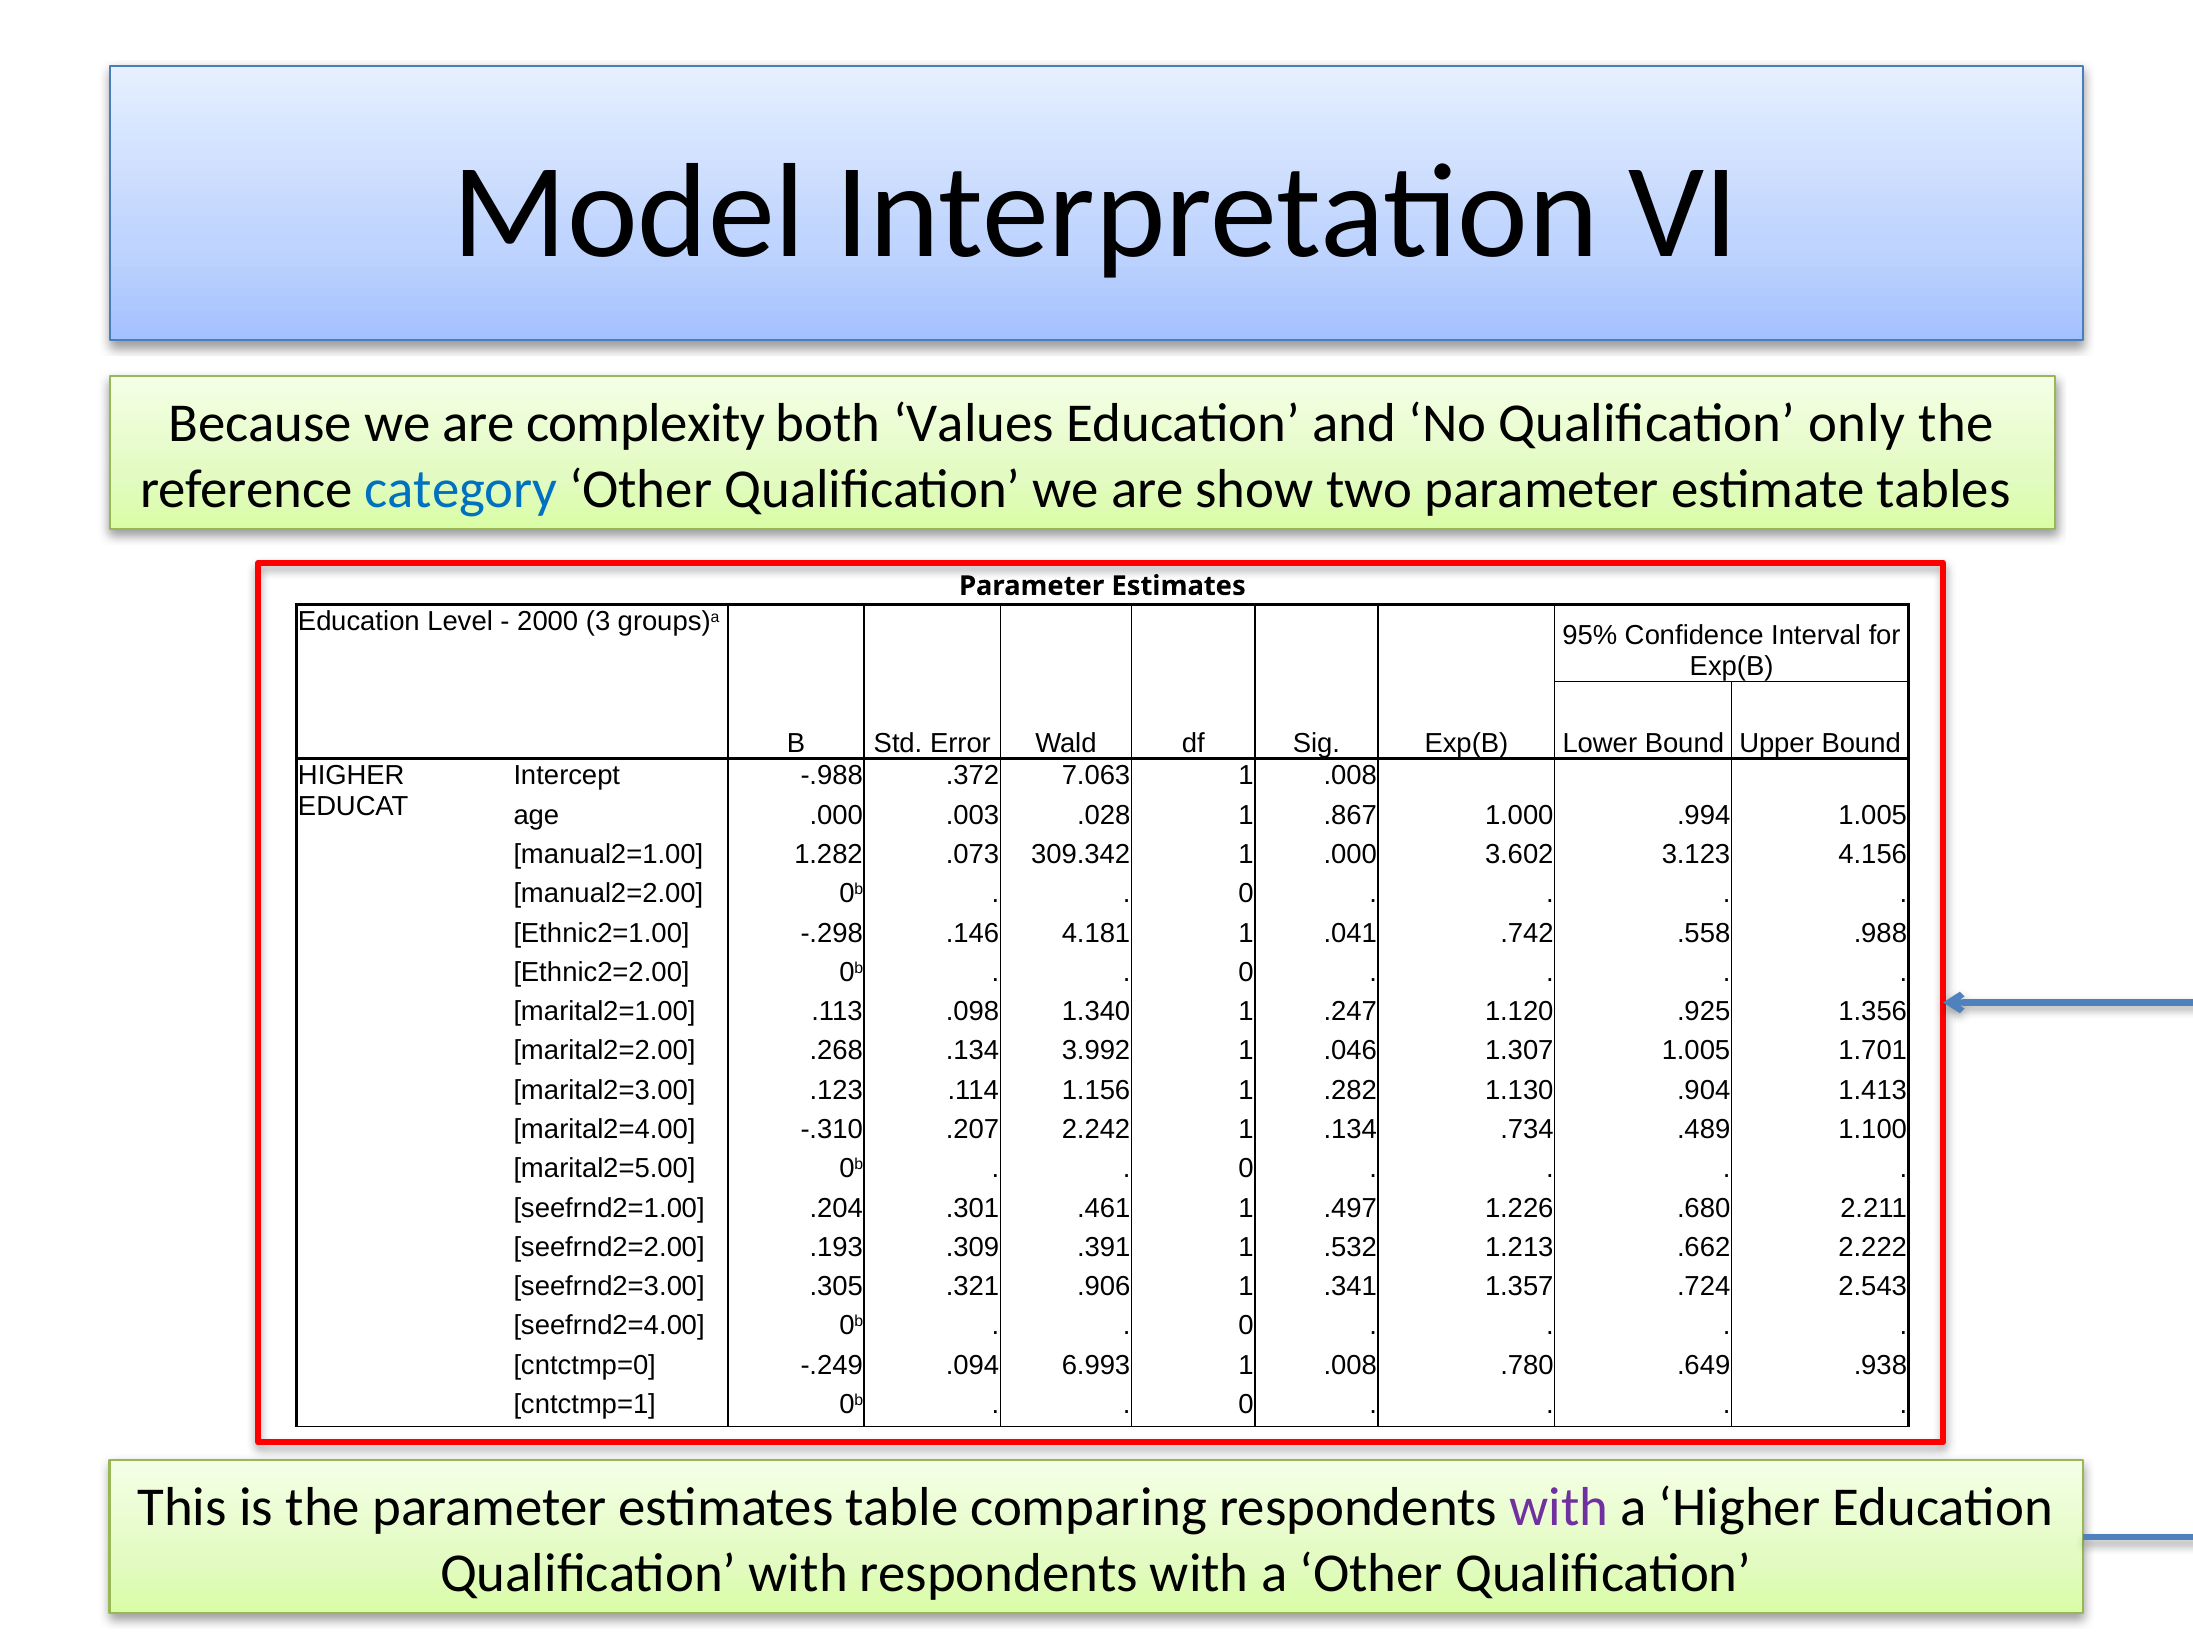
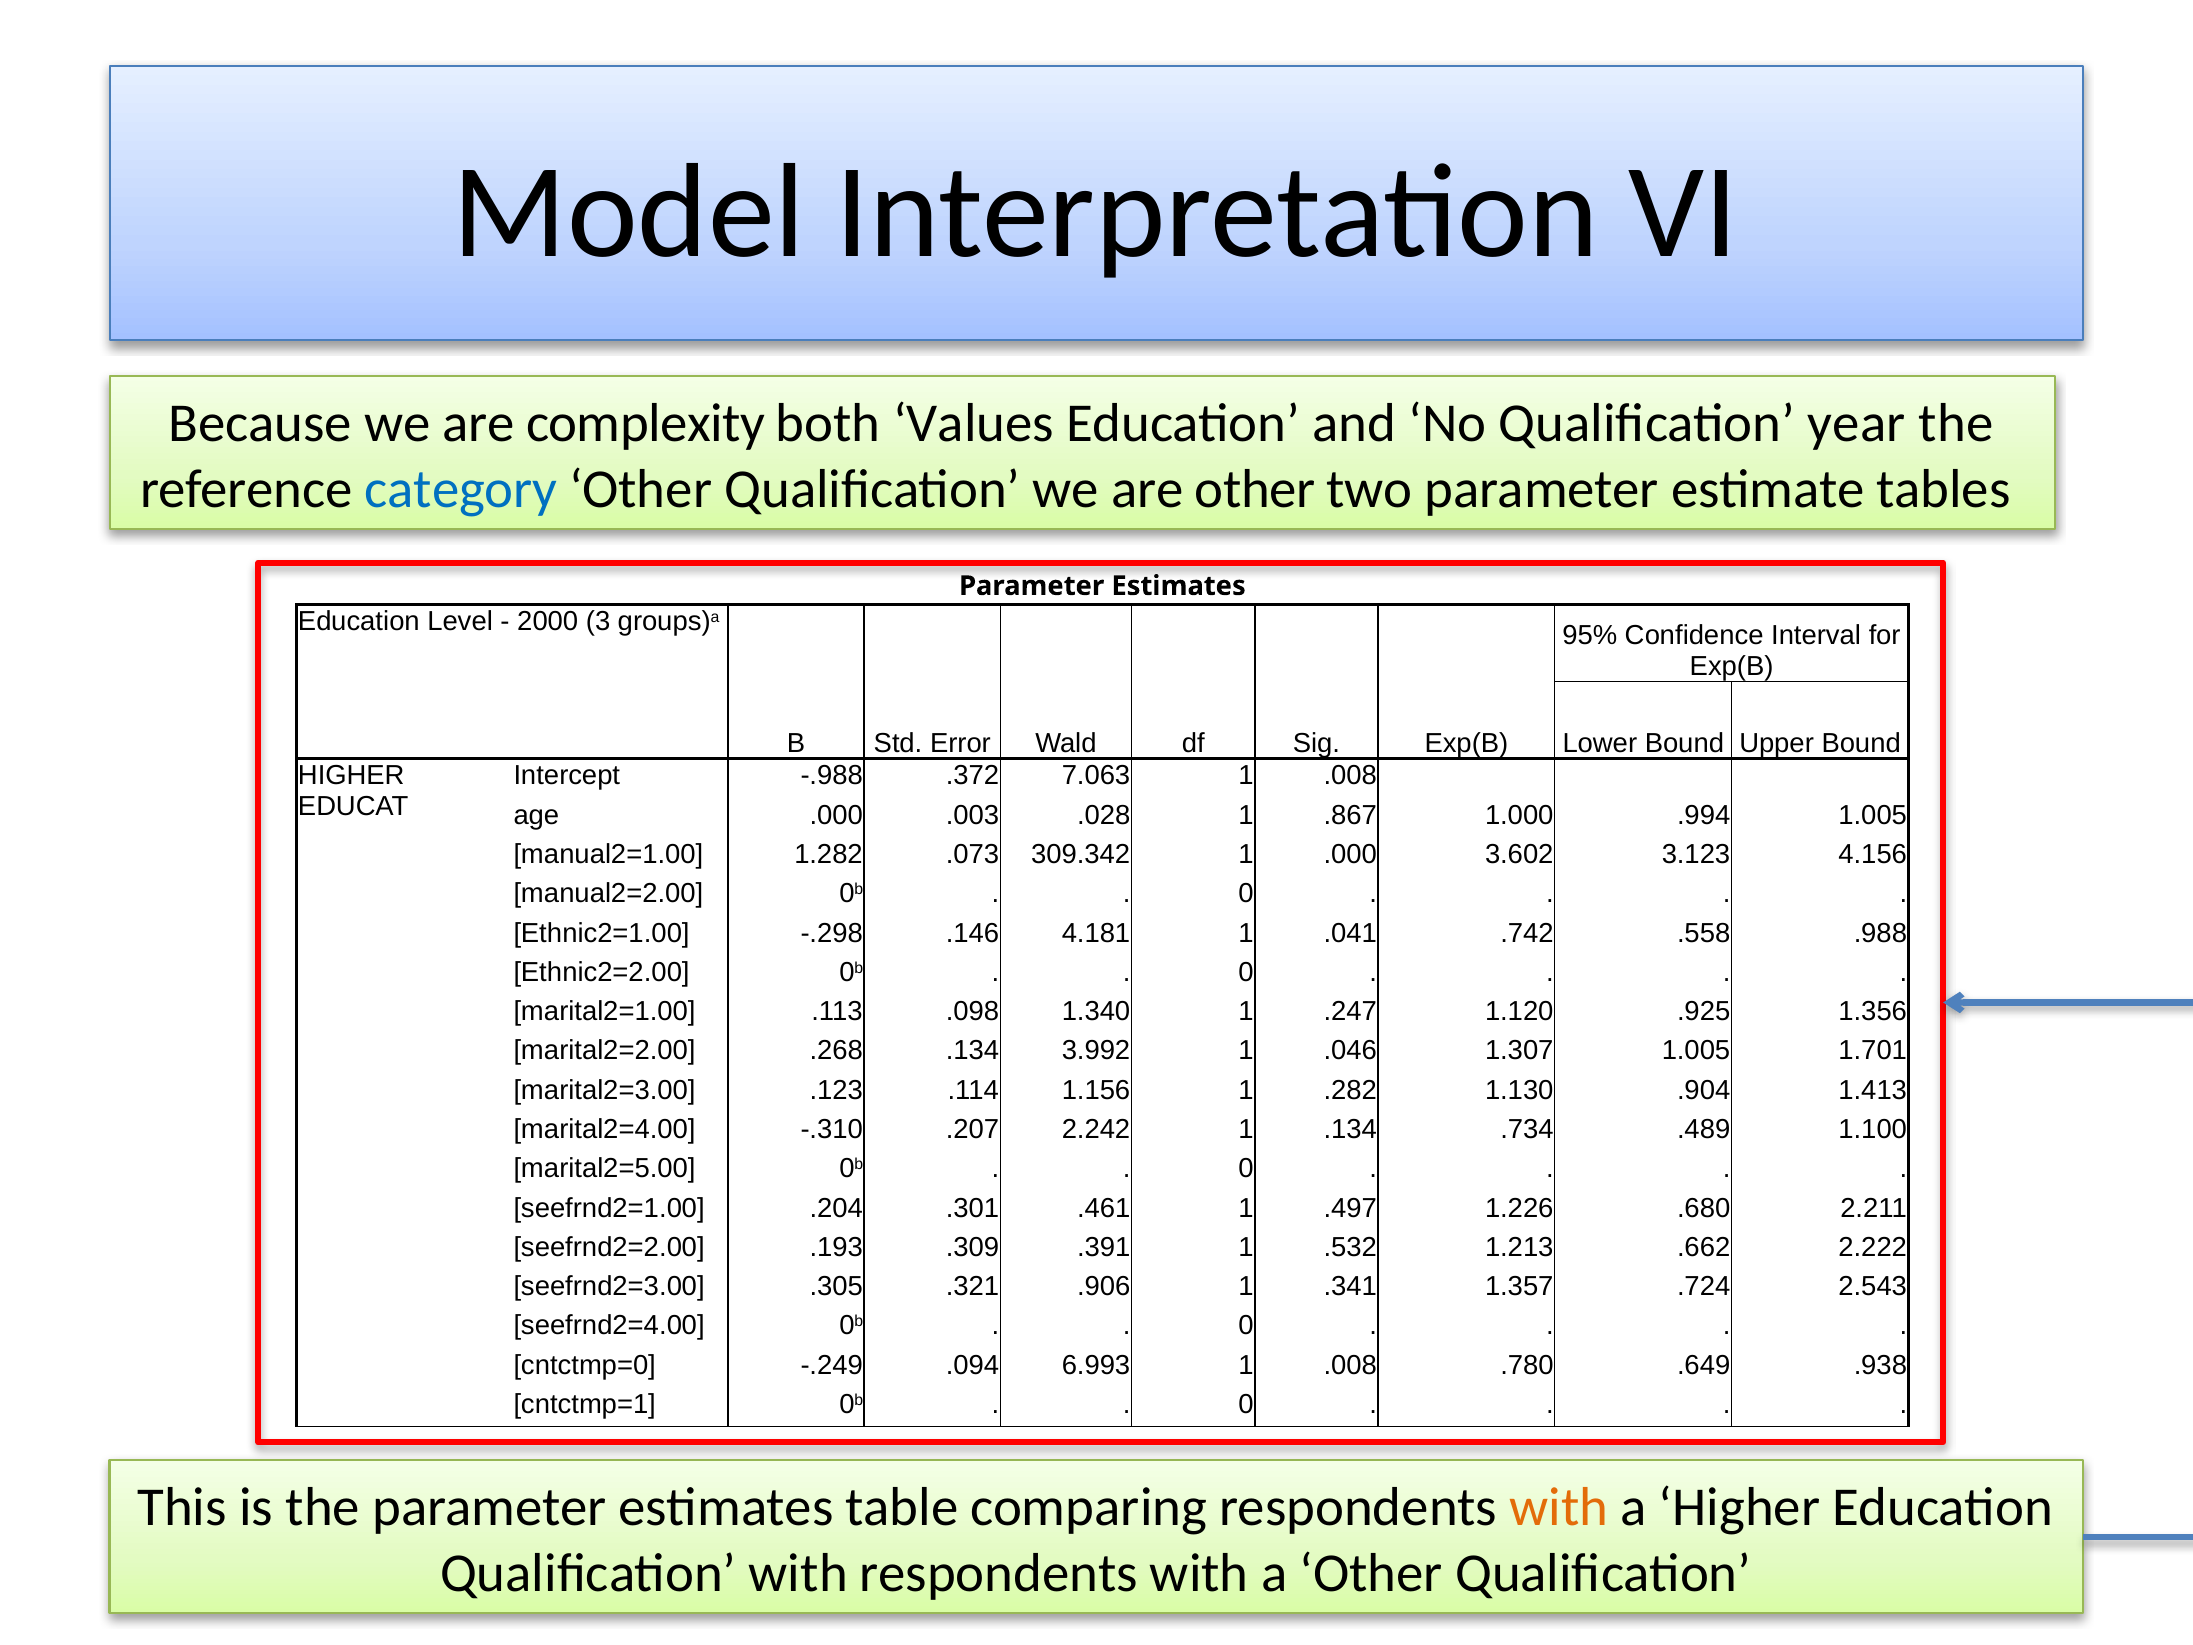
only: only -> year (1857, 423)
are show: show -> other (1255, 489)
with colour: purple -> orange (1559, 1507)
